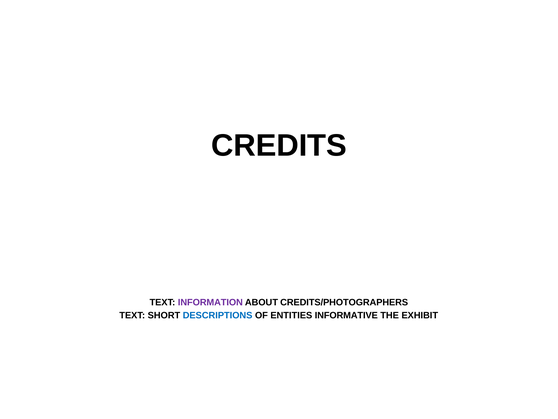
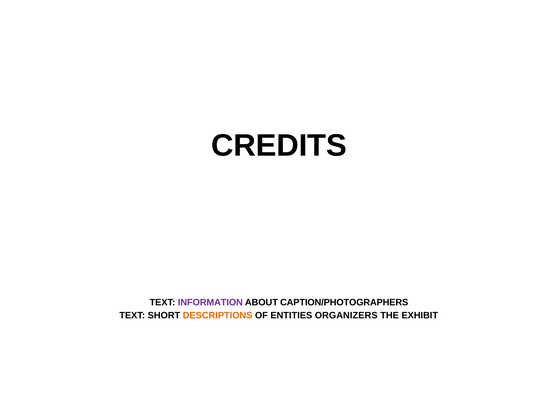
CREDITS/PHOTOGRAPHERS: CREDITS/PHOTOGRAPHERS -> CAPTION/PHOTOGRAPHERS (344, 302)
DESCRIPTIONS colour: blue -> orange (218, 315)
INFORMATIVE: INFORMATIVE -> ORGANIZERS (346, 315)
